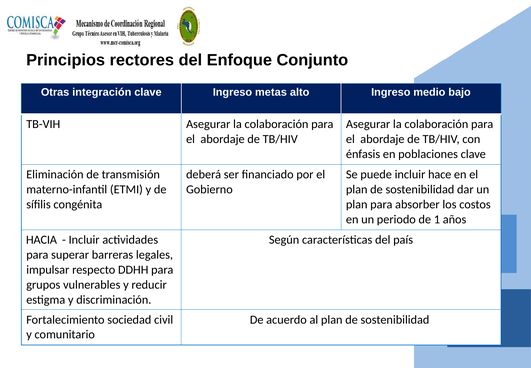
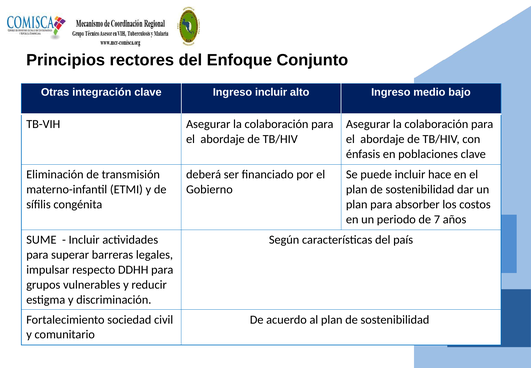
Ingreso metas: metas -> incluir (271, 92)
1: 1 -> 7 (437, 219)
HACIA: HACIA -> SUME (41, 240)
